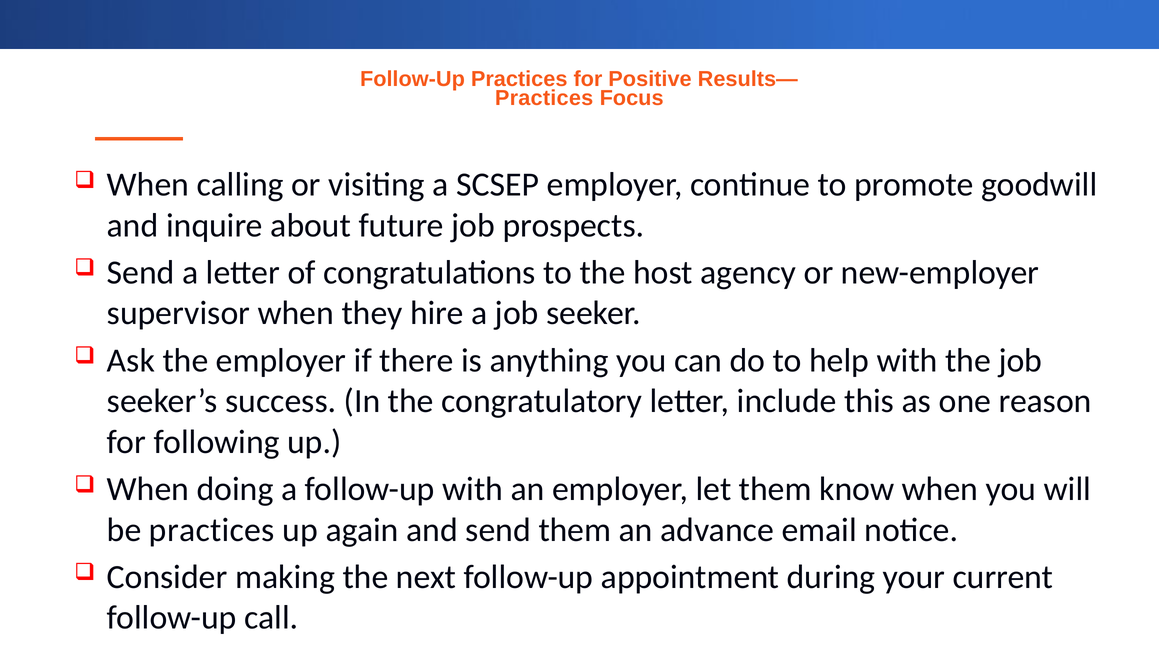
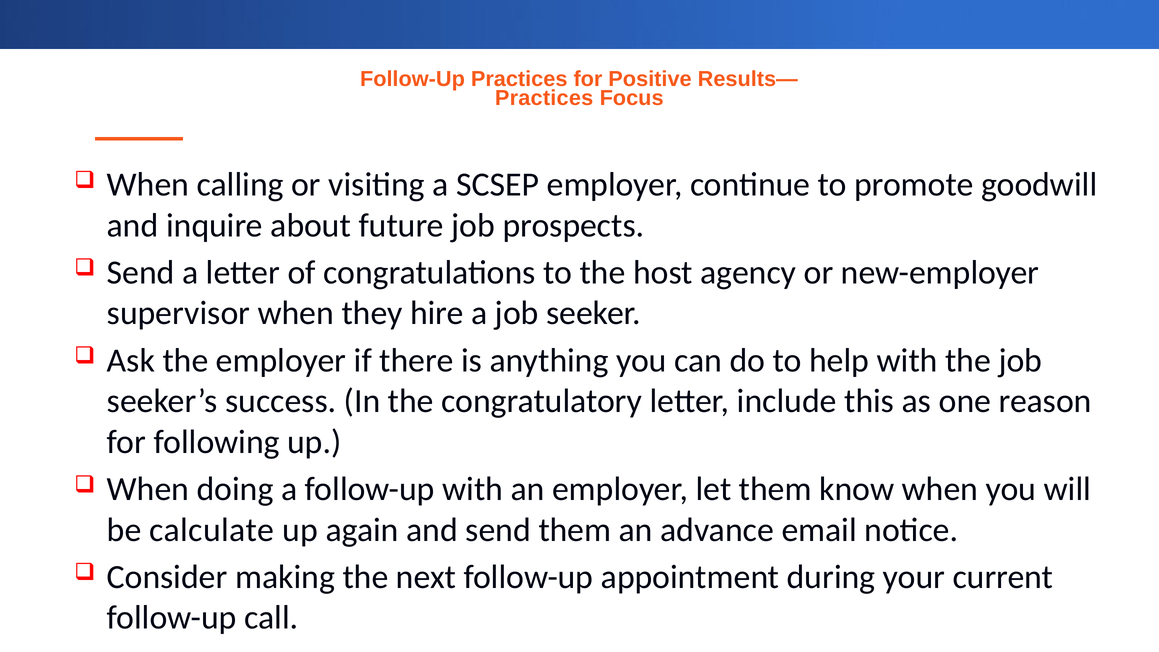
be practices: practices -> calculate (212, 530)
